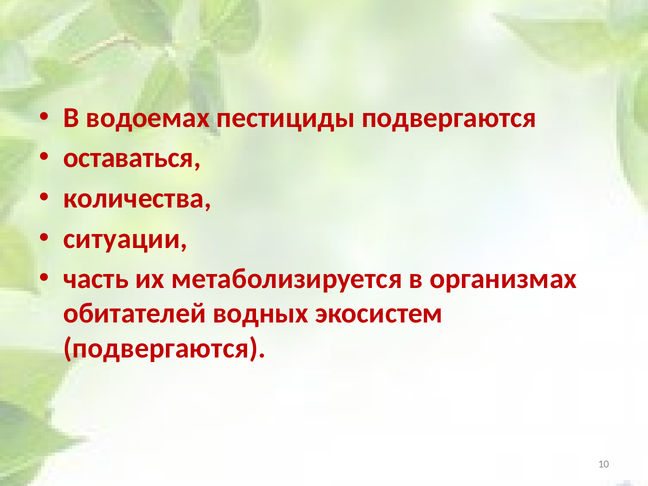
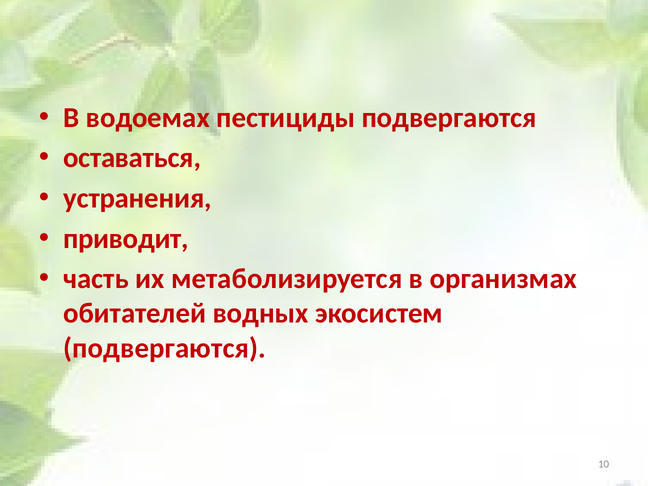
количества: количества -> устранения (137, 198)
ситуации: ситуации -> приводит (126, 239)
